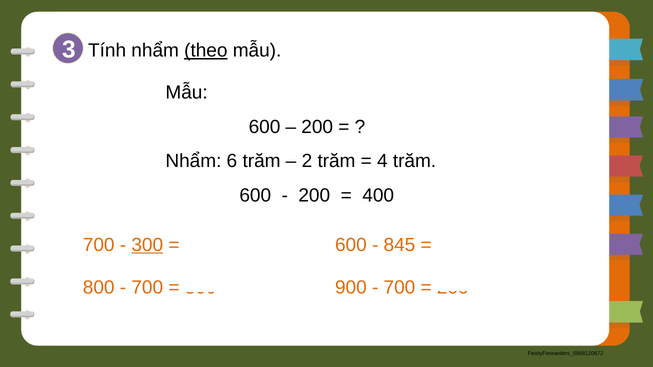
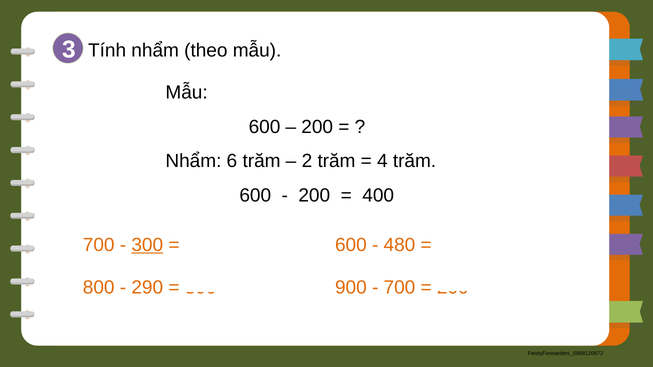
theo underline: present -> none (206, 51)
845: 845 -> 480 (399, 245)
700: 700 -> 290 (147, 288)
